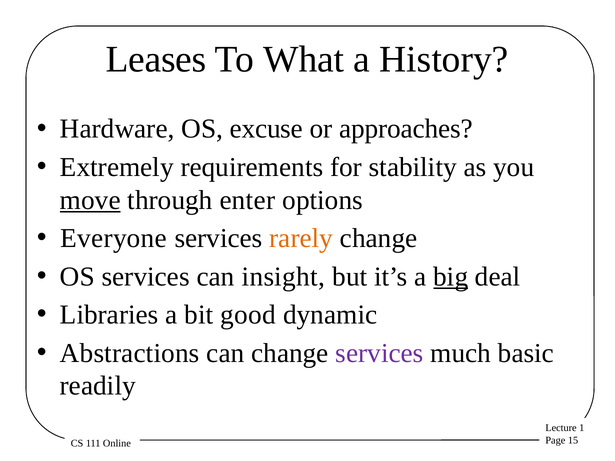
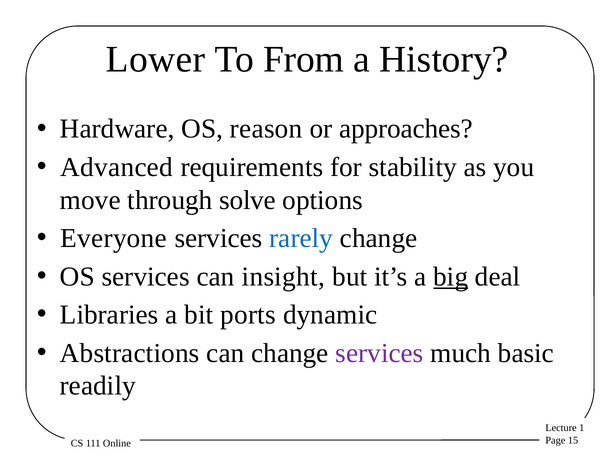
Leases: Leases -> Lower (156, 60)
What: What -> From (304, 60)
excuse: excuse -> reason (266, 129)
Extremely: Extremely -> Advanced (117, 167)
move underline: present -> none (90, 200)
enter: enter -> solve (248, 200)
rarely colour: orange -> blue (301, 238)
good: good -> ports (248, 315)
